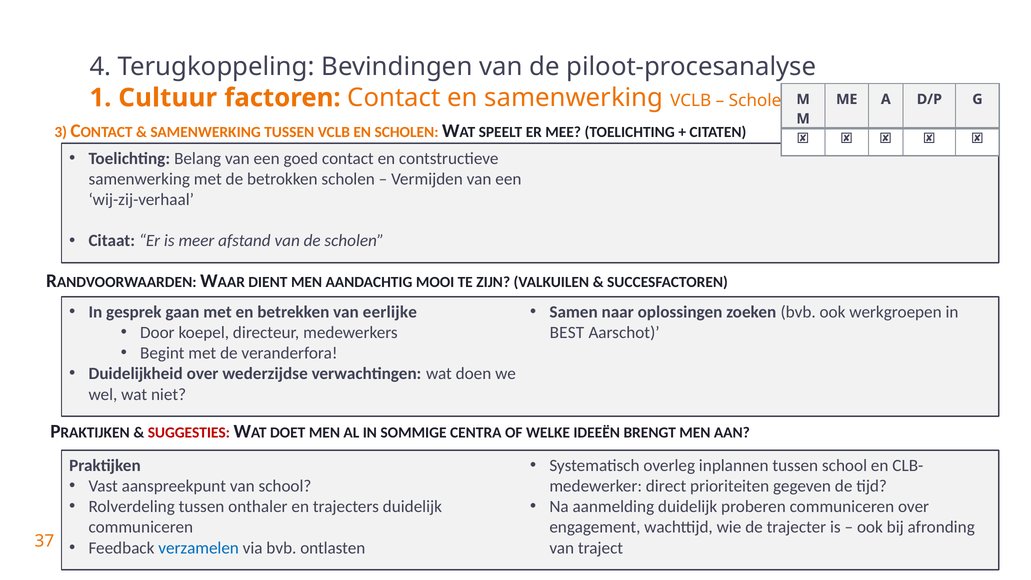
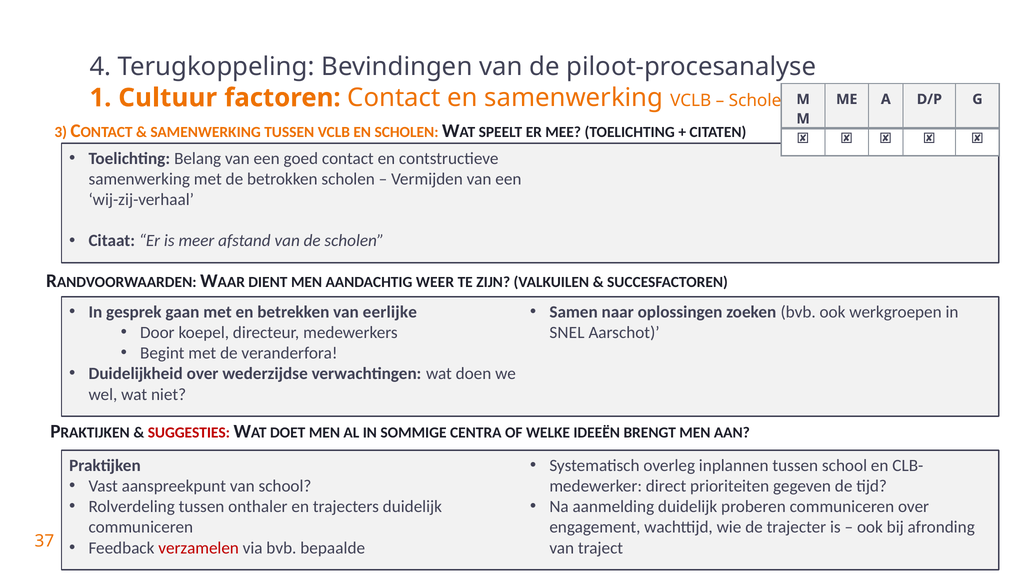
MOOI: MOOI -> WEER (435, 282)
BEST: BEST -> SNEL (567, 333)
verzamelen colour: blue -> red (199, 548)
ontlasten: ontlasten -> bepaalde (333, 548)
